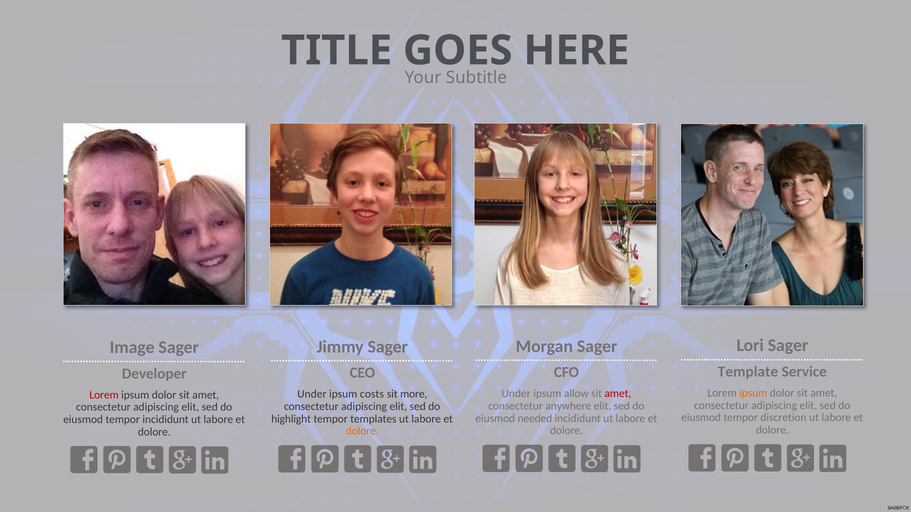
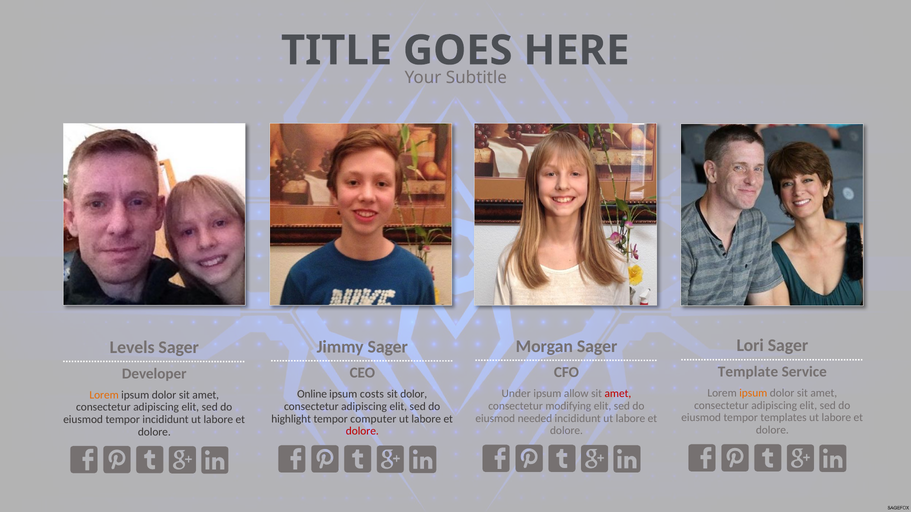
Image: Image -> Levels (132, 348)
Under: Under -> Online (312, 395)
sit more: more -> dolor (414, 395)
Lorem colour: red -> orange (104, 395)
anywhere: anywhere -> modifying (568, 406)
discretion: discretion -> templates (784, 418)
templates: templates -> computer (373, 419)
dolore colour: orange -> red (362, 431)
